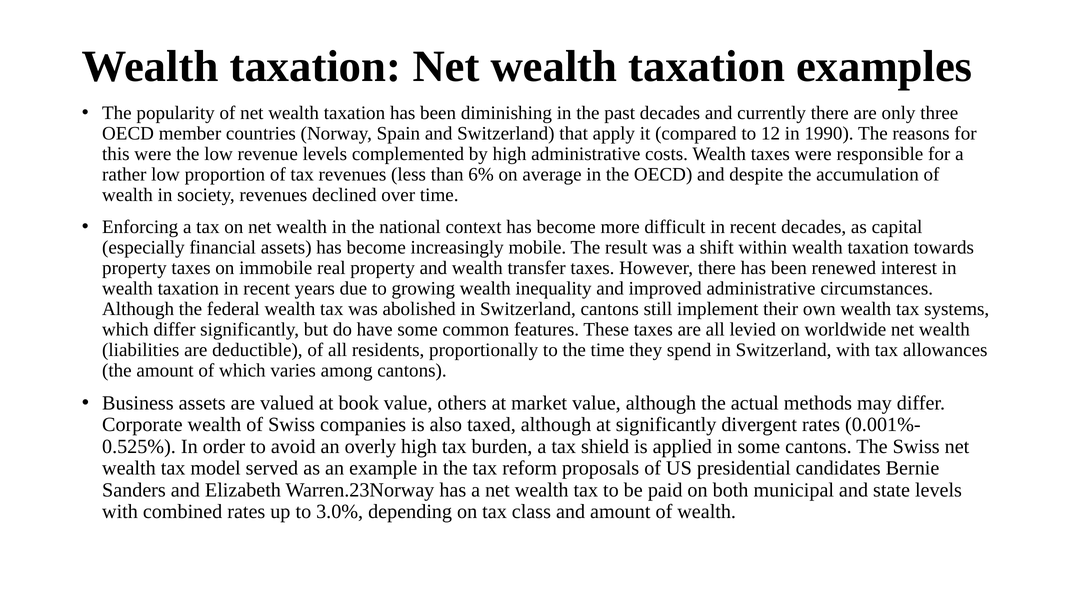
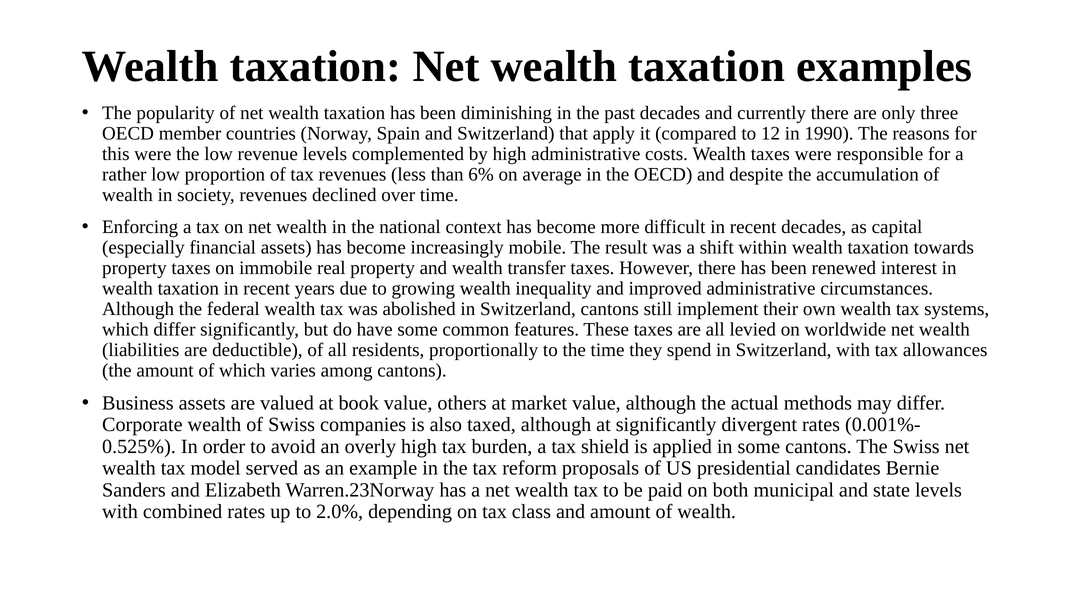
3.0%: 3.0% -> 2.0% (340, 512)
